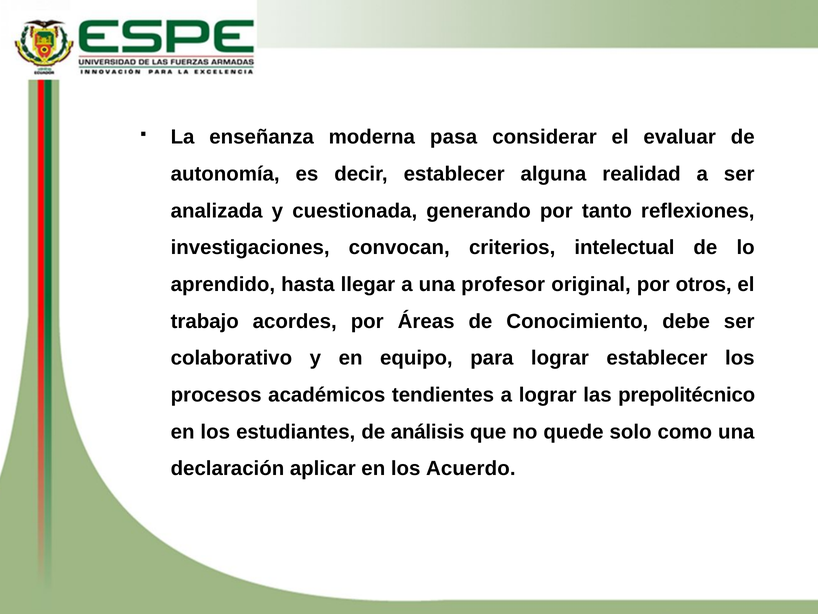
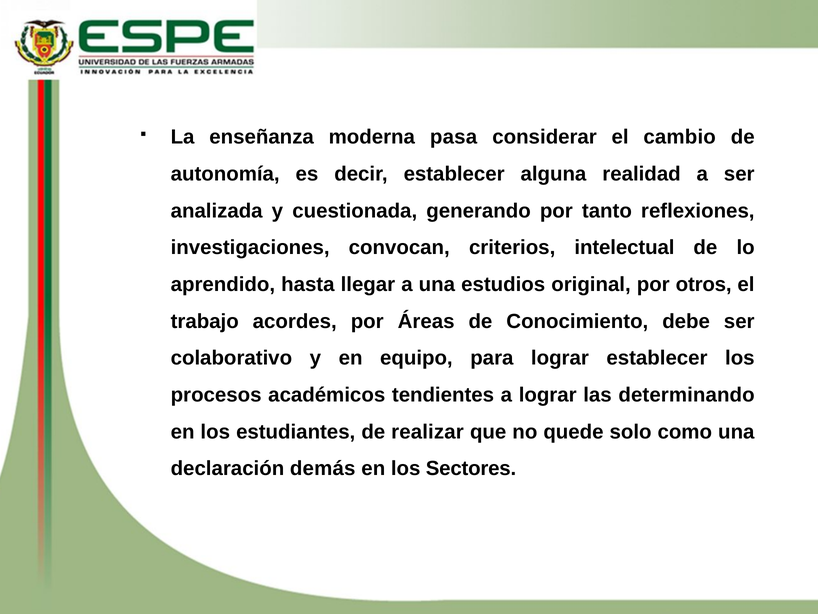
evaluar: evaluar -> cambio (680, 137)
profesor: profesor -> estudios (503, 284)
prepolitécnico: prepolitécnico -> determinando (687, 395)
análisis: análisis -> realizar (427, 432)
aplicar: aplicar -> demás (323, 468)
Acuerdo: Acuerdo -> Sectores (471, 468)
